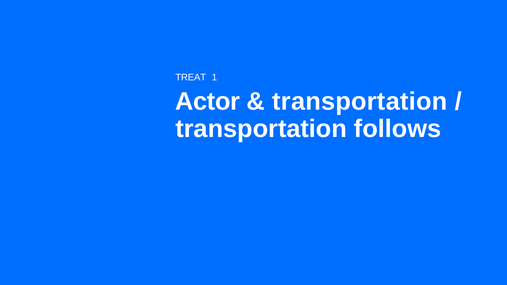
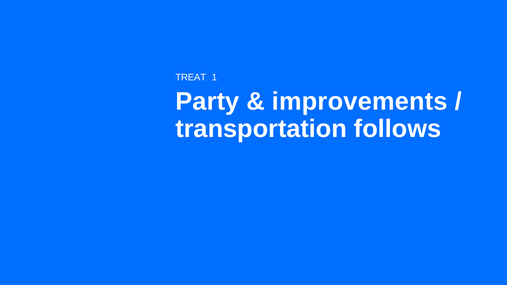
Actor: Actor -> Party (207, 101)
transportation: transportation -> improvements (360, 101)
